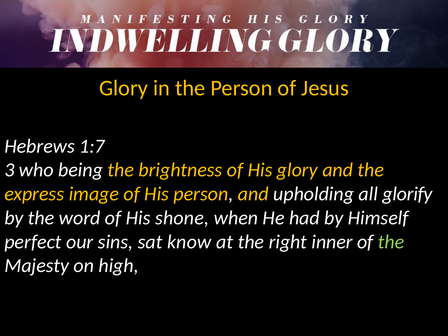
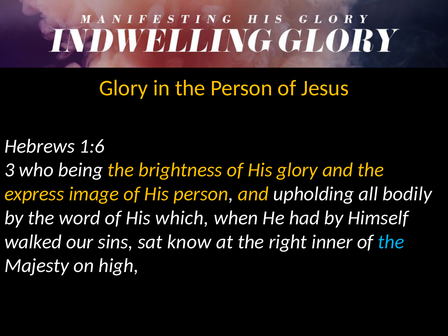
1:7: 1:7 -> 1:6 (92, 146)
glorify: glorify -> bodily (407, 194)
shone: shone -> which (182, 218)
perfect: perfect -> walked (33, 242)
the colour: light green -> light blue (391, 242)
